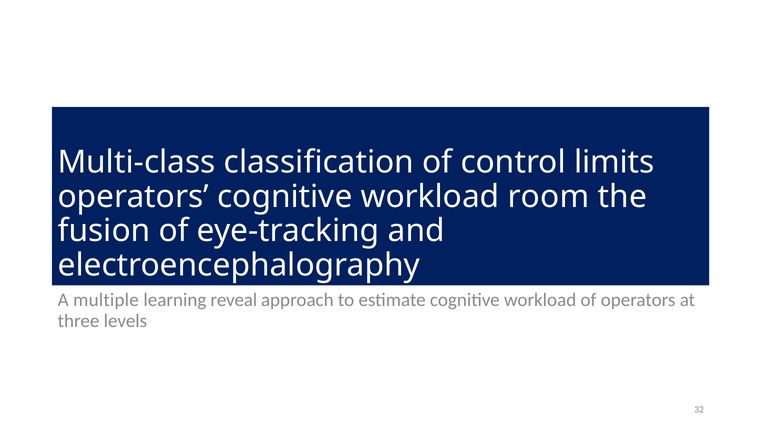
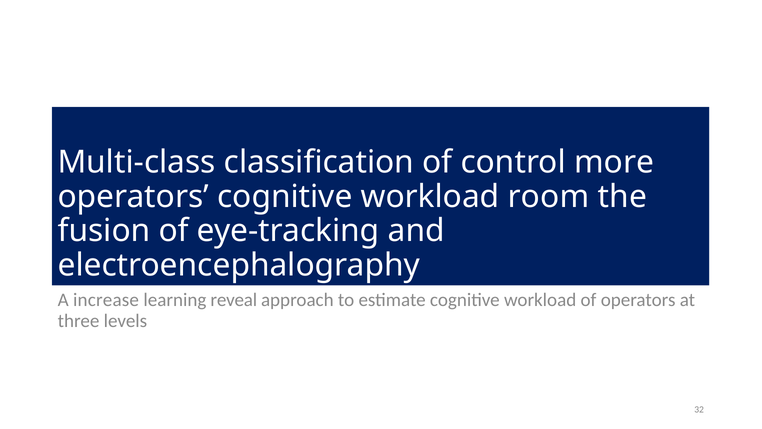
limits: limits -> more (614, 162)
multiple: multiple -> increase (106, 300)
